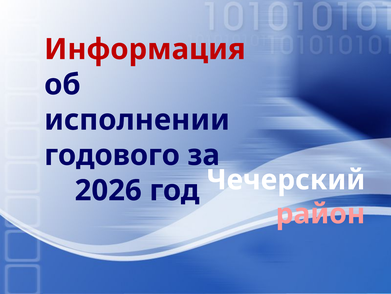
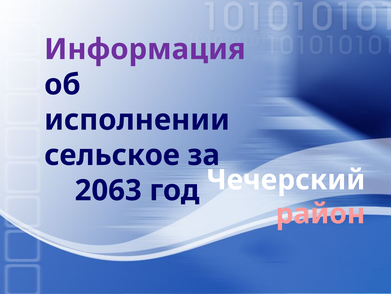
Информация colour: red -> purple (145, 49)
годового: годового -> сельское (112, 155)
2026: 2026 -> 2063 (108, 190)
